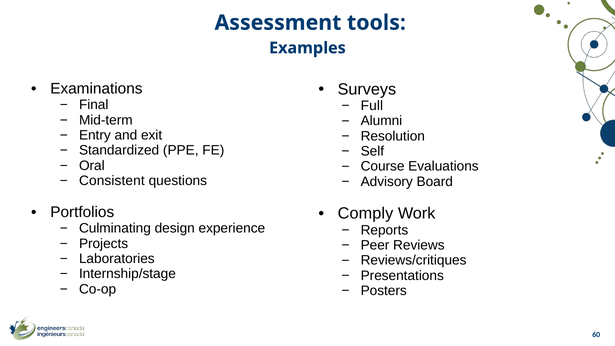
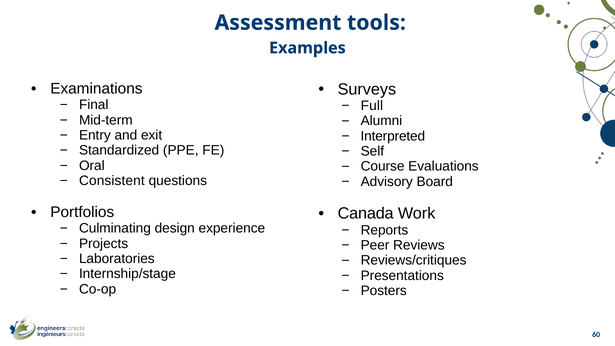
Resolution: Resolution -> Interpreted (393, 136)
Comply: Comply -> Canada (366, 214)
